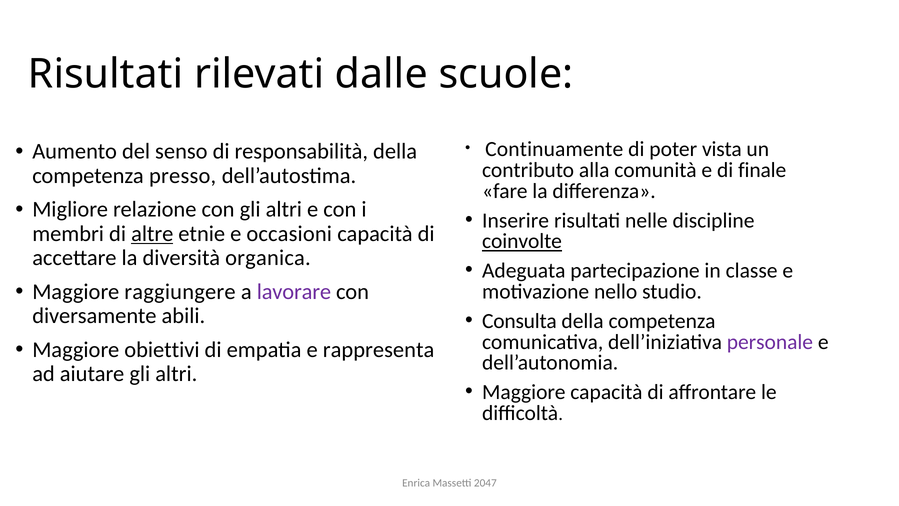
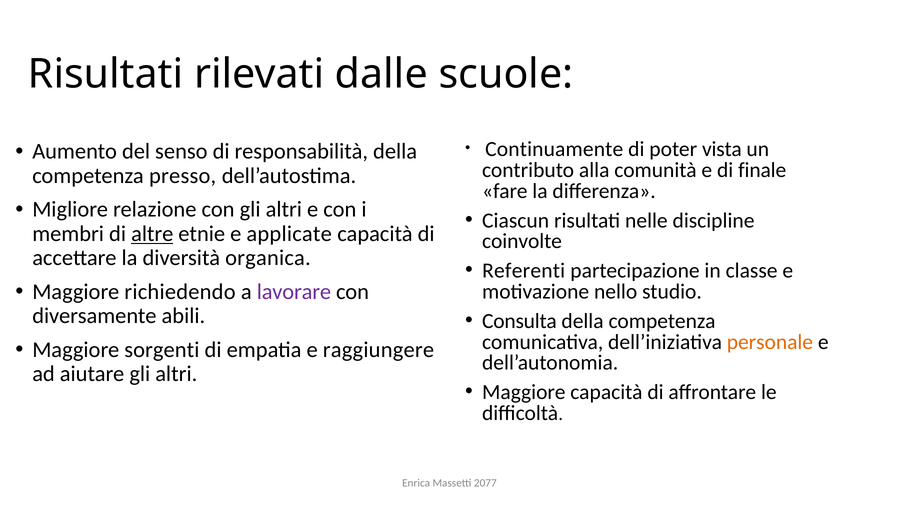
Inserire: Inserire -> Ciascun (516, 220)
occasioni: occasioni -> applicate (289, 234)
coinvolte underline: present -> none (522, 241)
Adeguata: Adeguata -> Referenti (524, 271)
raggiungere: raggiungere -> richiedendo (180, 292)
personale colour: purple -> orange (770, 342)
obiettivi: obiettivi -> sorgenti (162, 349)
rappresenta: rappresenta -> raggiungere (378, 349)
2047: 2047 -> 2077 (485, 483)
